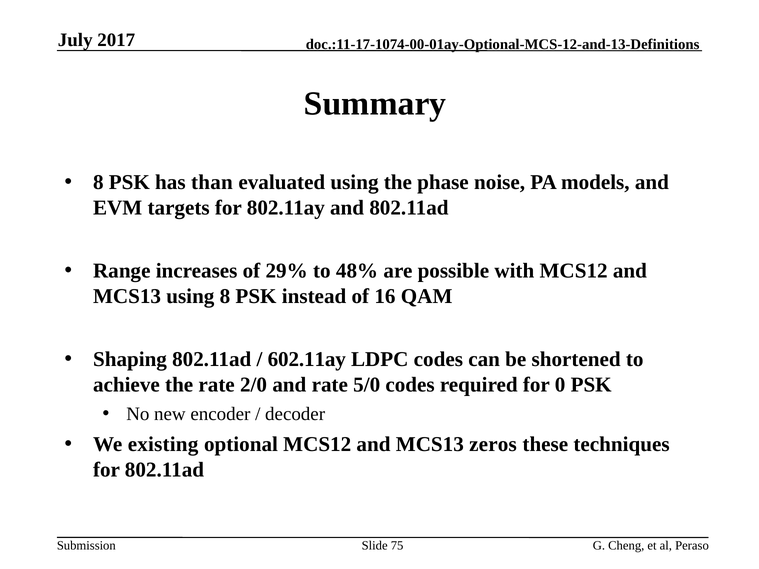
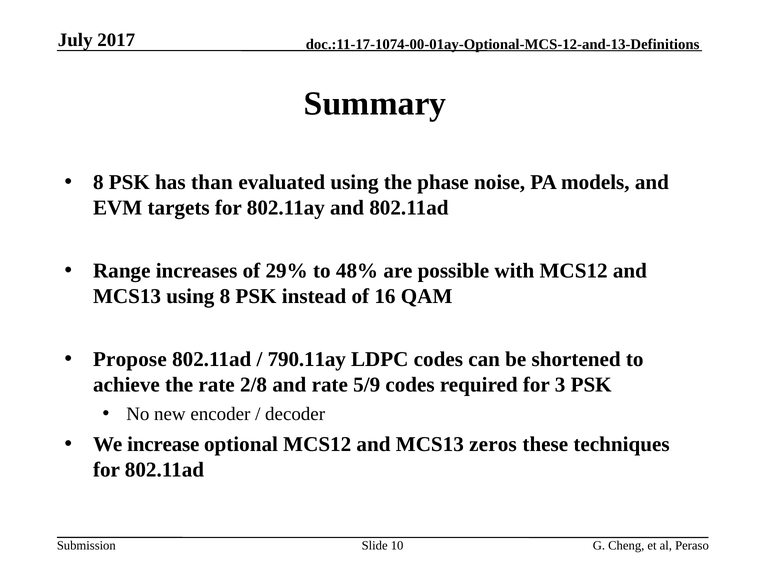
Shaping: Shaping -> Propose (130, 360)
602.11ay: 602.11ay -> 790.11ay (307, 360)
2/0: 2/0 -> 2/8 (254, 385)
5/0: 5/0 -> 5/9 (367, 385)
0: 0 -> 3 (560, 385)
existing: existing -> increase (163, 445)
75: 75 -> 10 (397, 546)
